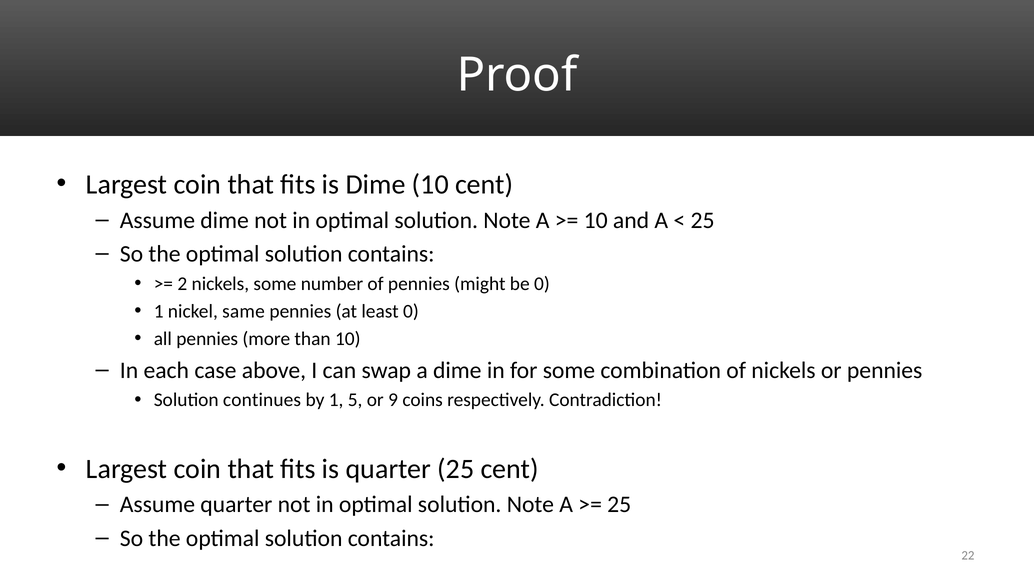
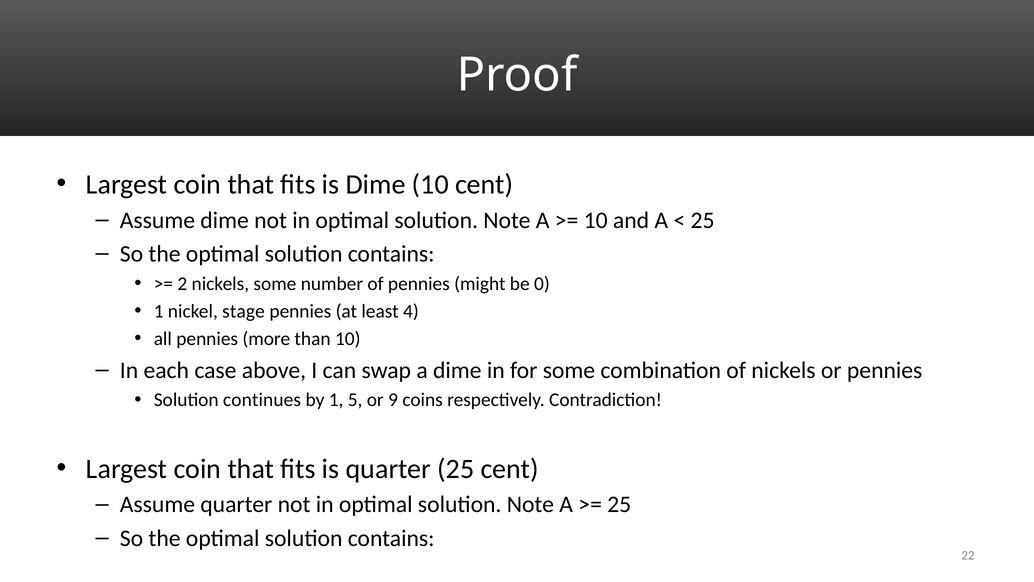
same: same -> stage (244, 311)
least 0: 0 -> 4 (411, 311)
